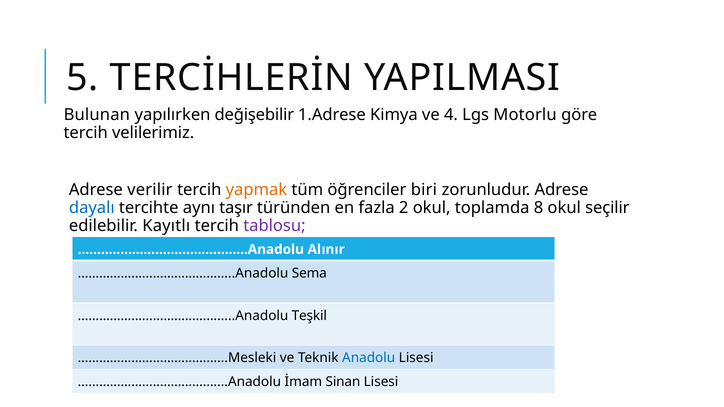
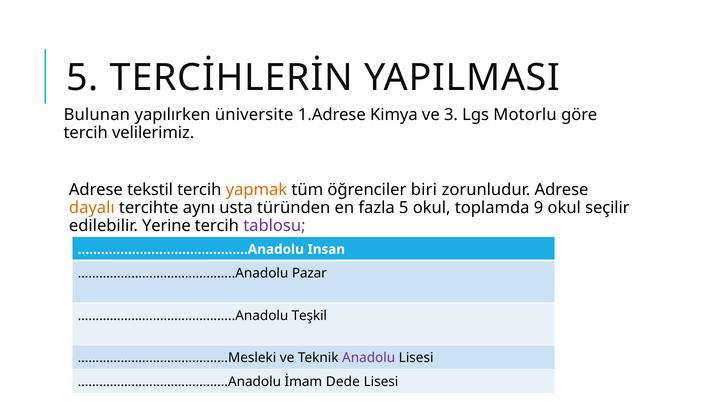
değişebilir: değişebilir -> üniversite (254, 115)
4: 4 -> 3 (451, 115)
verilir: verilir -> tekstil (150, 190)
dayalı colour: blue -> orange (92, 208)
taşır: taşır -> usta (236, 208)
fazla 2: 2 -> 5 (404, 208)
8: 8 -> 9 (539, 208)
Kayıtlı: Kayıtlı -> Yerine (166, 226)
Alınır: Alınır -> Insan (326, 250)
Sema: Sema -> Pazar (309, 273)
Anadolu colour: blue -> purple (369, 358)
Sinan: Sinan -> Dede (343, 382)
